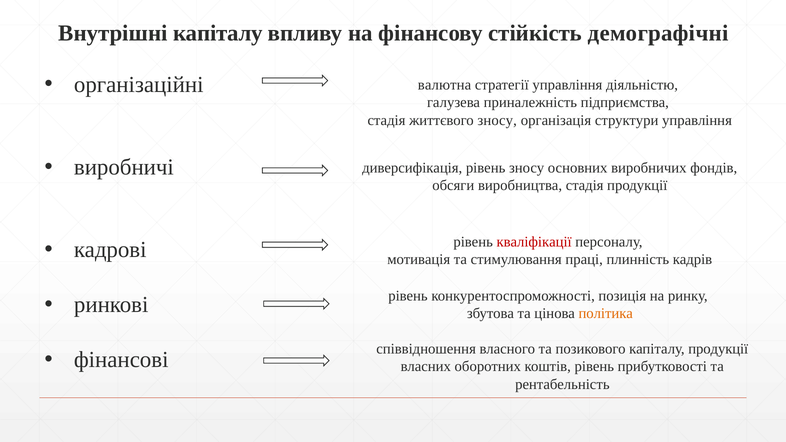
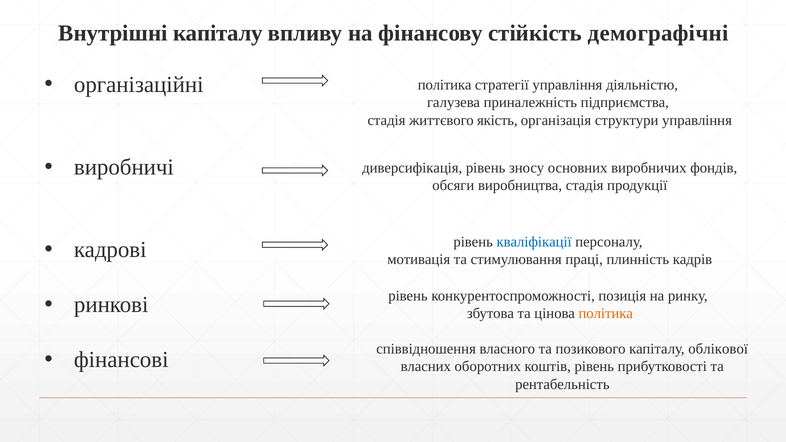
валютна: валютна -> політика (445, 85)
життєвого зносу: зносу -> якість (497, 120)
кваліфікації colour: red -> blue (534, 242)
капіталу продукції: продукції -> облікової (718, 349)
